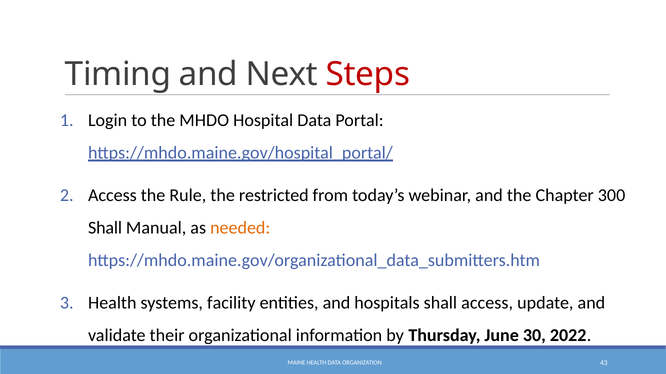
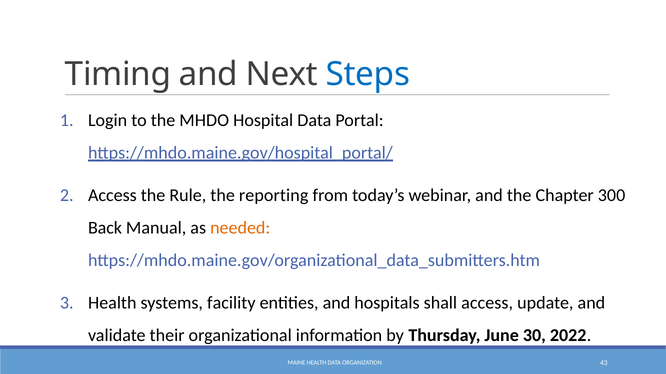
Steps colour: red -> blue (368, 75)
restricted: restricted -> reporting (274, 196)
Shall: Shall -> Back (105, 228)
